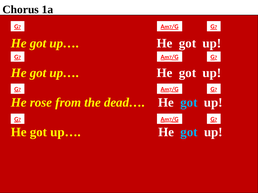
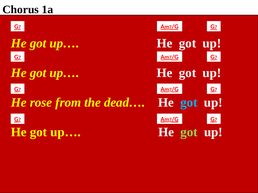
got colour: light blue -> light green (189, 132)
